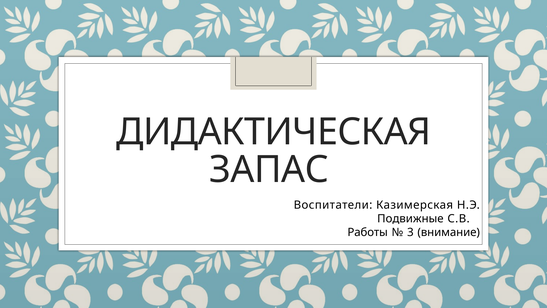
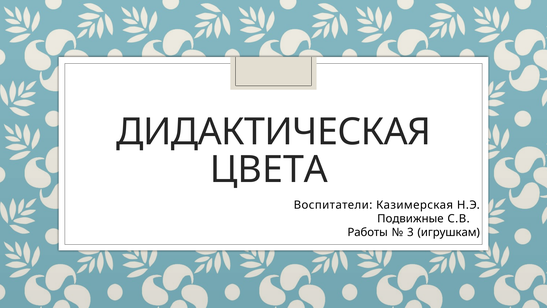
ЗАПАС: ЗАПАС -> ЦВЕТА (269, 169)
внимание: внимание -> игрушкам (449, 232)
